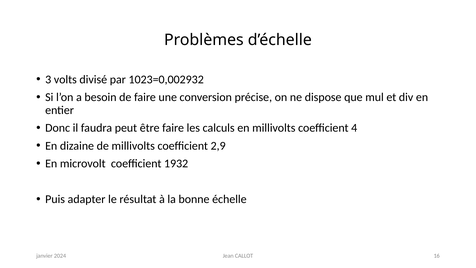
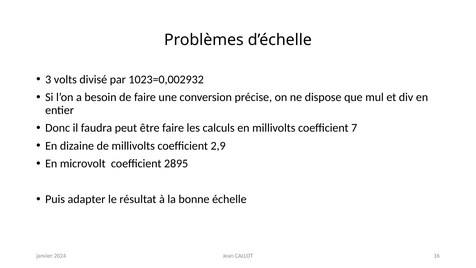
4: 4 -> 7 (354, 128)
1932: 1932 -> 2895 (176, 163)
